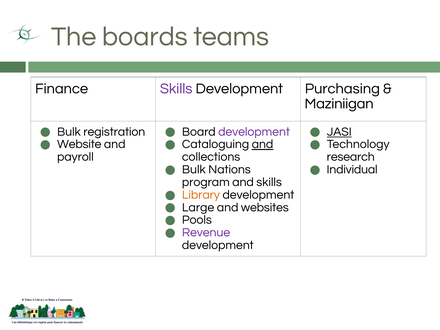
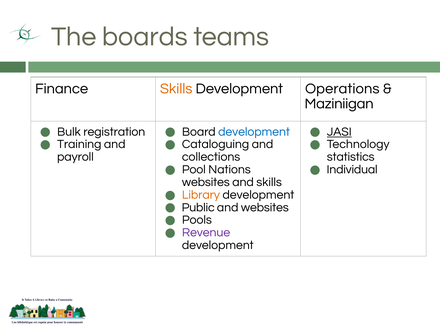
Skills colour: purple -> orange (176, 89)
Purchasing: Purchasing -> Operations (342, 89)
development colour: purple -> blue (254, 132)
Website: Website -> Training (79, 144)
and underline: present -> none (263, 144)
research: research -> statistics (351, 157)
Bulk: Bulk -> Pool (194, 169)
program: program -> websites (206, 182)
Large: Large -> Public (198, 207)
